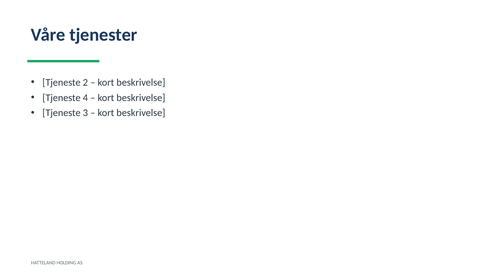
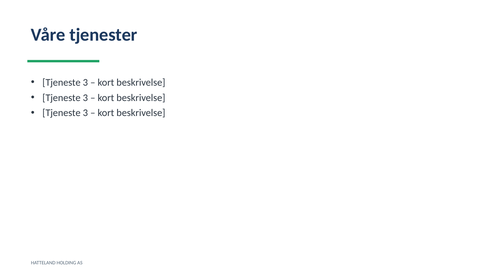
2: 2 -> 3 (85, 82)
4: 4 -> 3 (85, 98)
